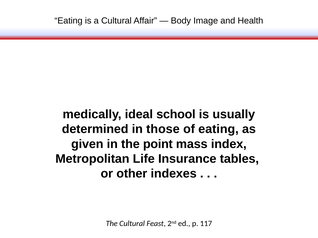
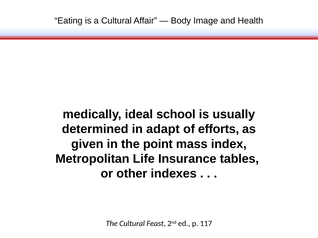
those: those -> adapt (163, 129)
of eating: eating -> efforts (219, 129)
